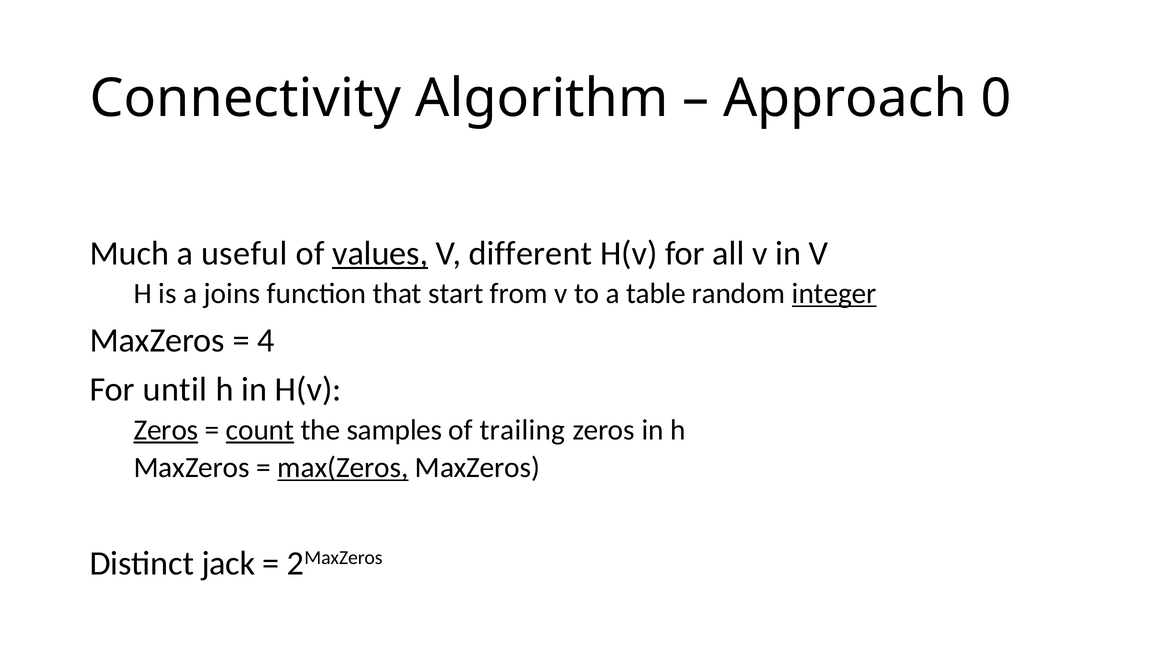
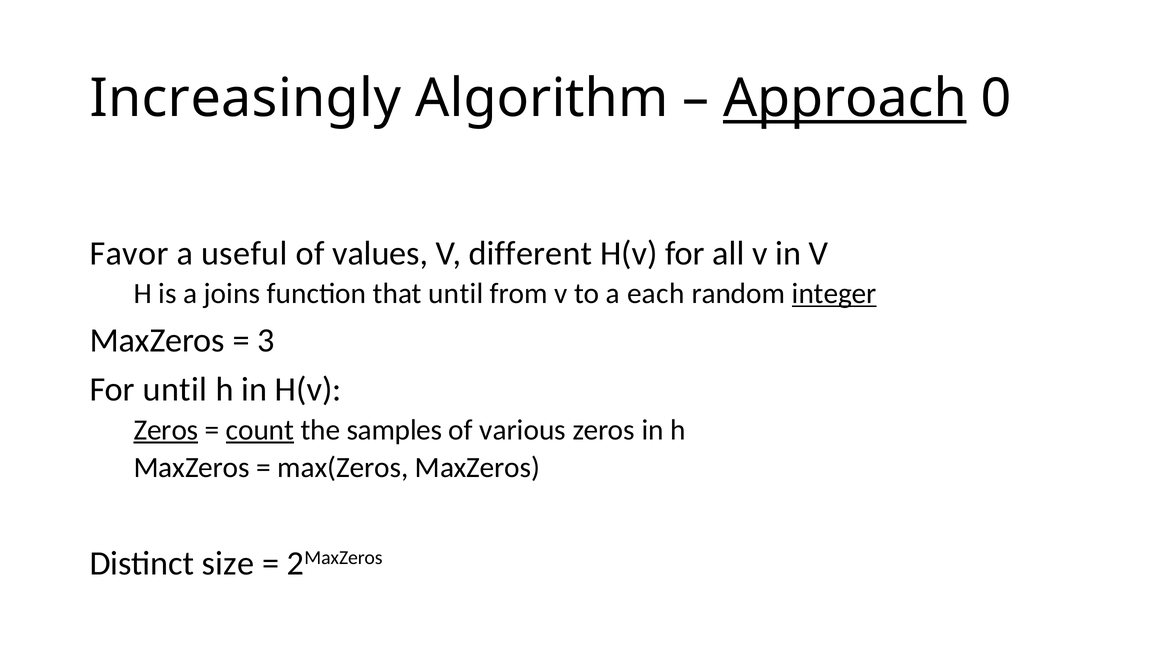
Connectivity: Connectivity -> Increasingly (245, 99)
Approach underline: none -> present (845, 99)
Much: Much -> Favor (129, 253)
values underline: present -> none (380, 253)
that start: start -> until (456, 294)
table: table -> each (656, 294)
4: 4 -> 3 (266, 340)
trailing: trailing -> various (523, 430)
max(Zeros underline: present -> none (343, 468)
jack: jack -> size (228, 564)
